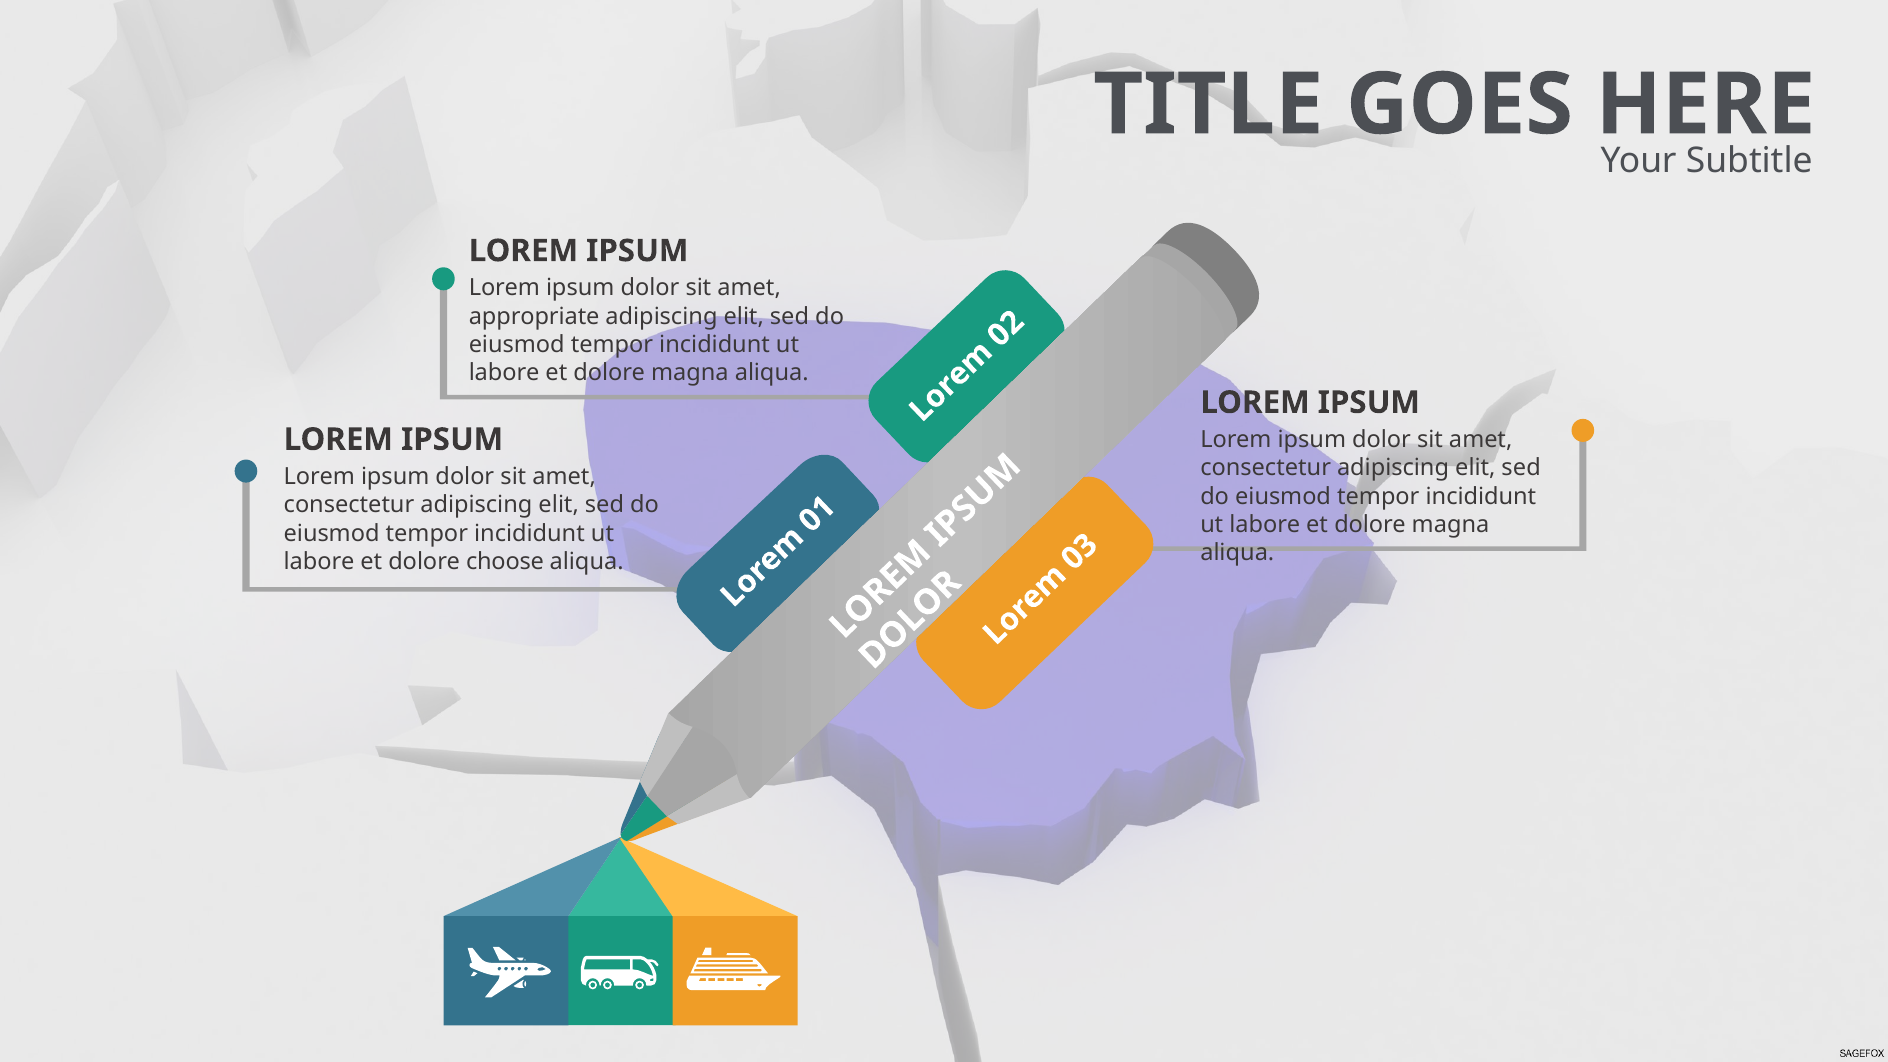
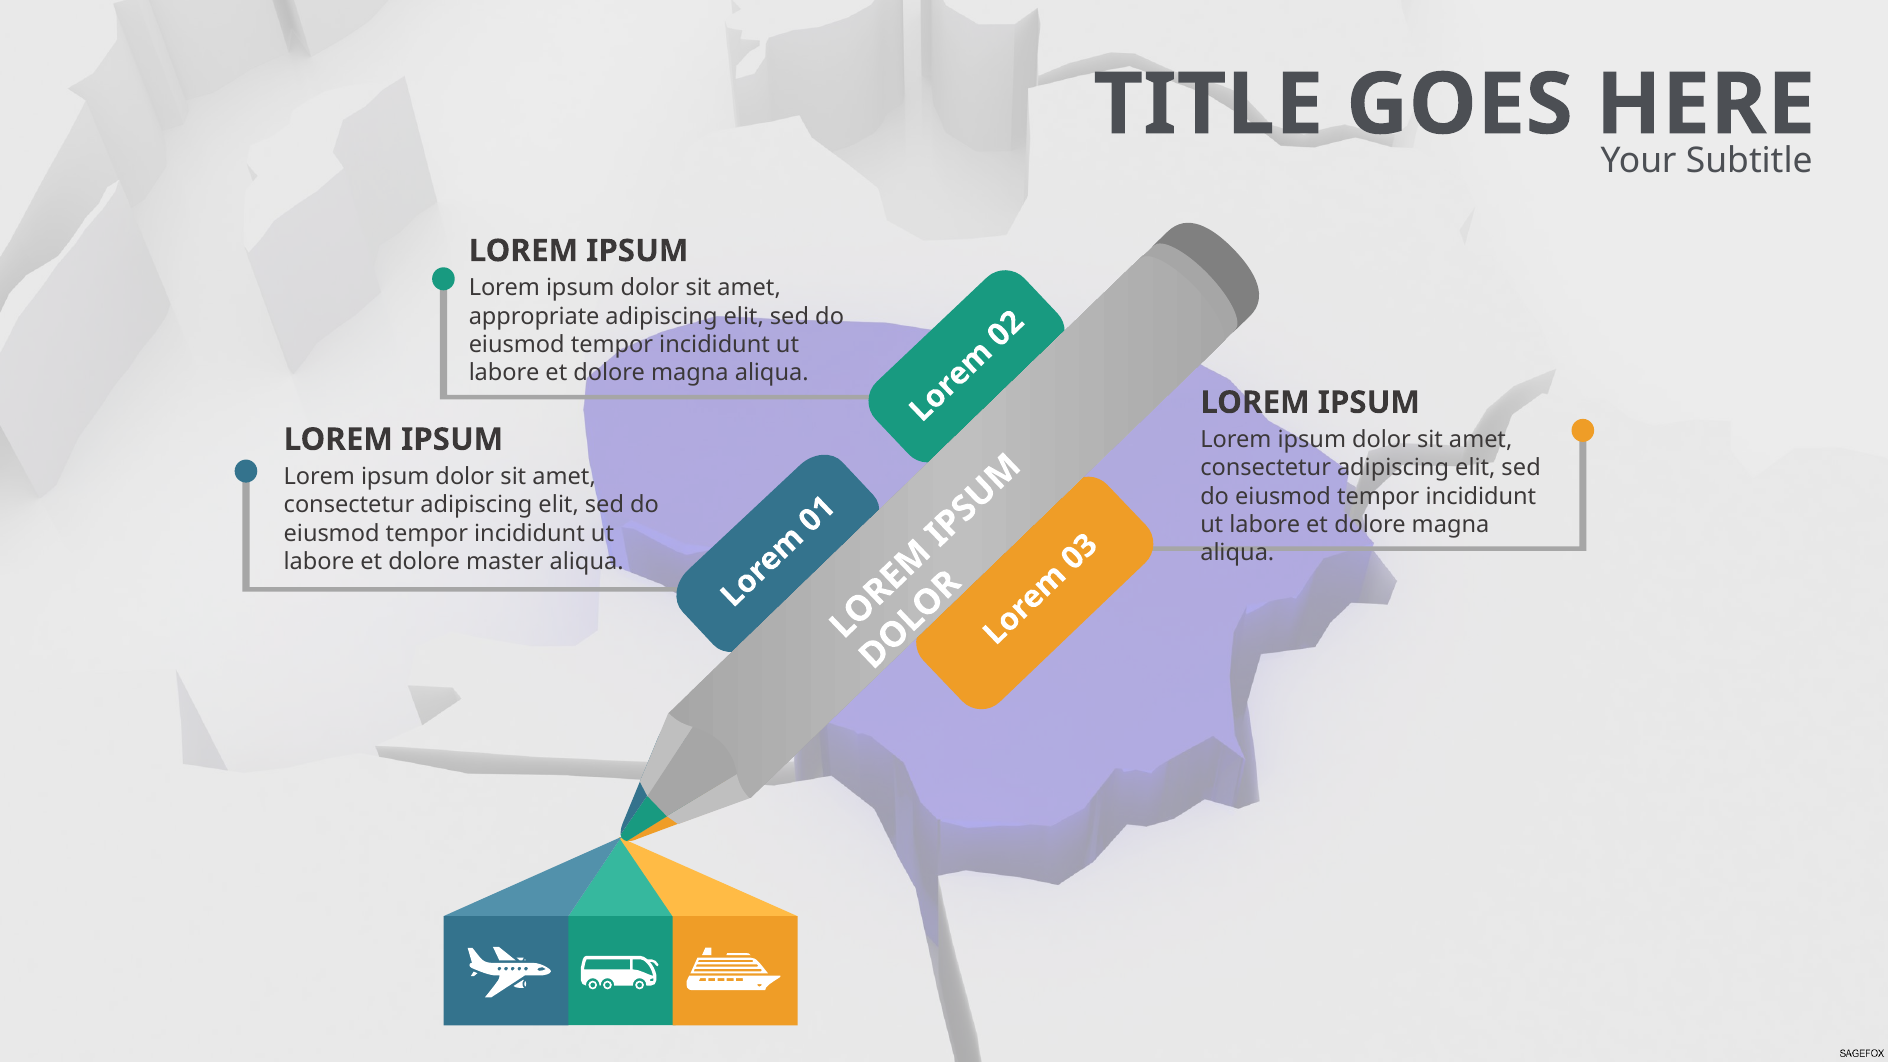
choose: choose -> master (505, 562)
